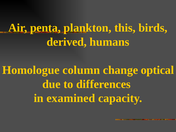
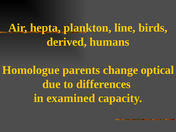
penta: penta -> hepta (45, 28)
this: this -> line (125, 28)
column: column -> parents (81, 70)
